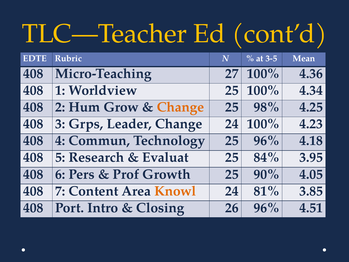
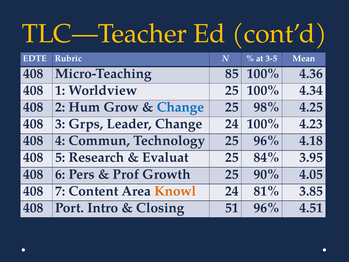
27: 27 -> 85 (232, 74)
Change colour: orange -> blue (180, 107)
26: 26 -> 51 (232, 208)
